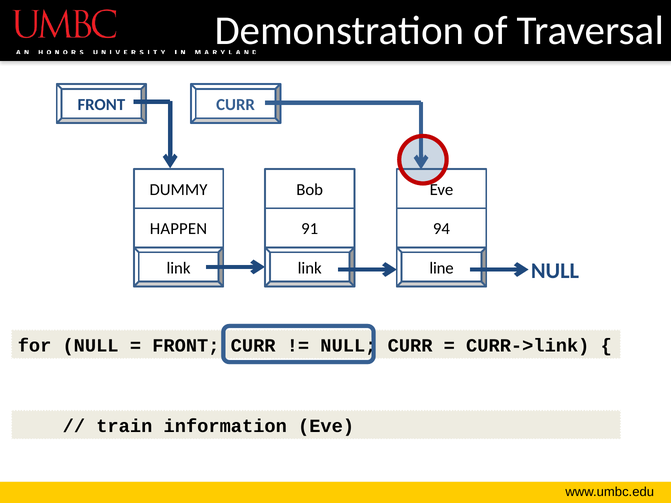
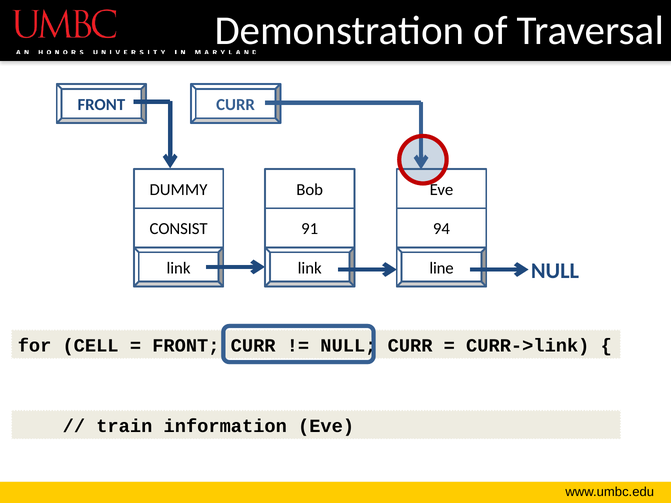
HAPPEN: HAPPEN -> CONSIST (179, 229)
for NULL: NULL -> CELL (91, 346)
